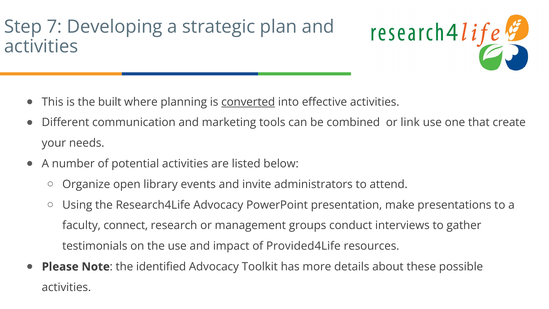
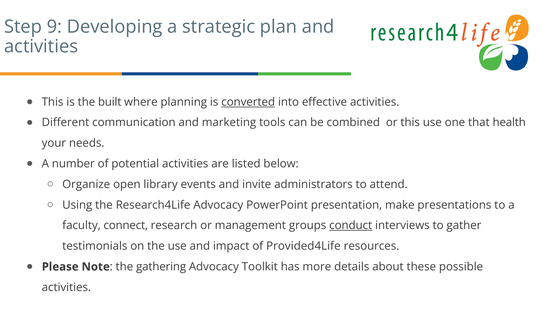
7: 7 -> 9 (55, 27)
or link: link -> this (410, 122)
create: create -> health (509, 122)
conduct underline: none -> present (351, 225)
identified: identified -> gathering (161, 267)
